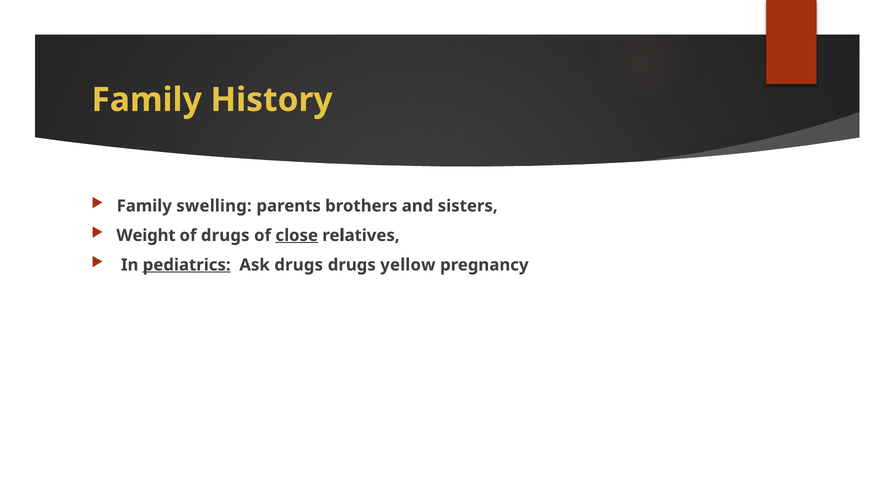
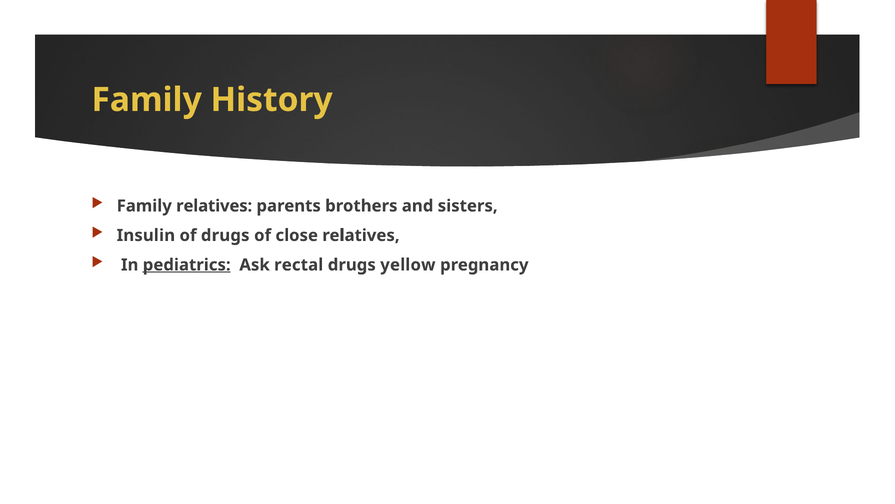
Family swelling: swelling -> relatives (214, 206)
Weight: Weight -> Insulin (146, 235)
close underline: present -> none (297, 235)
Ask drugs: drugs -> rectal (299, 265)
